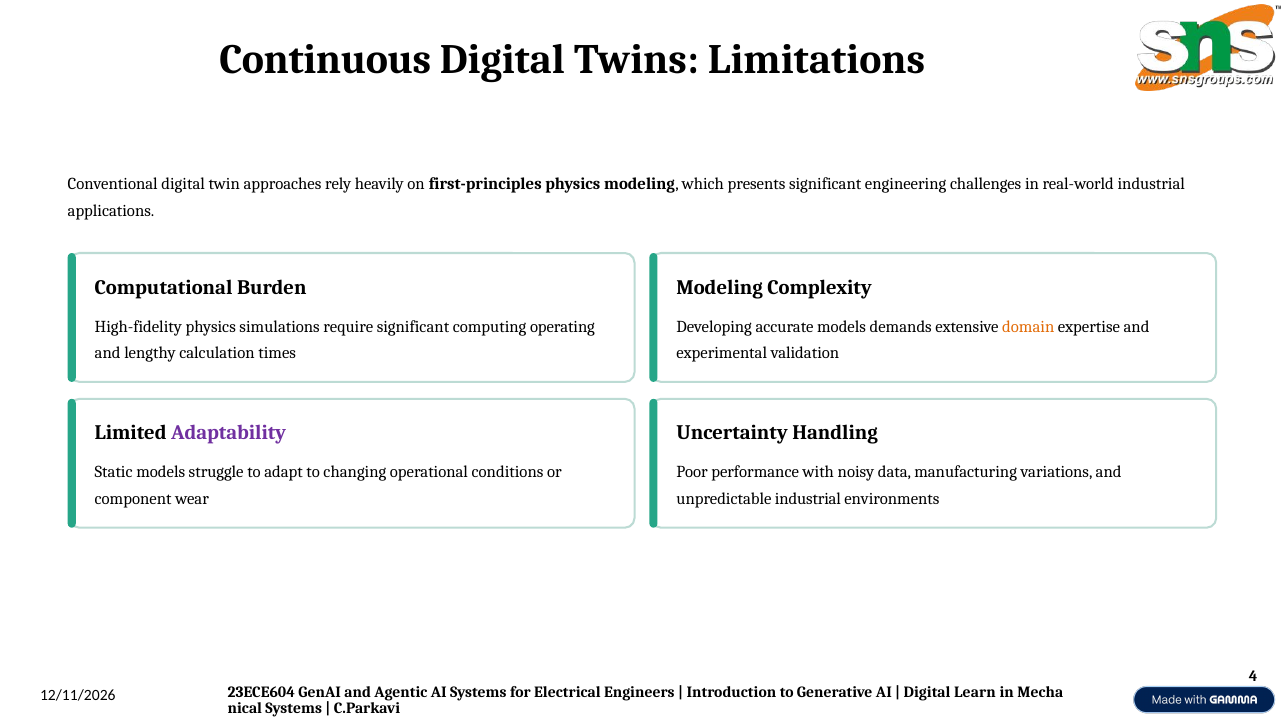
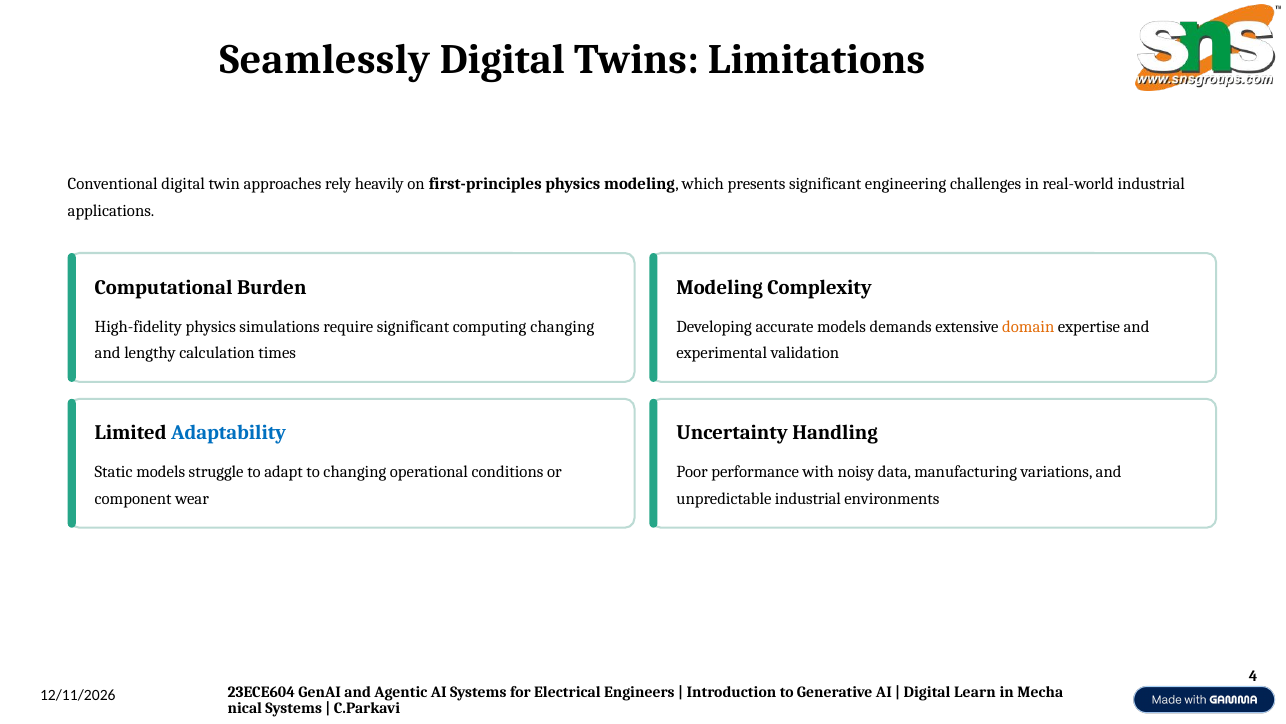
Continuous: Continuous -> Seamlessly (325, 60)
computing operating: operating -> changing (562, 326)
Adaptability colour: purple -> blue (229, 433)
